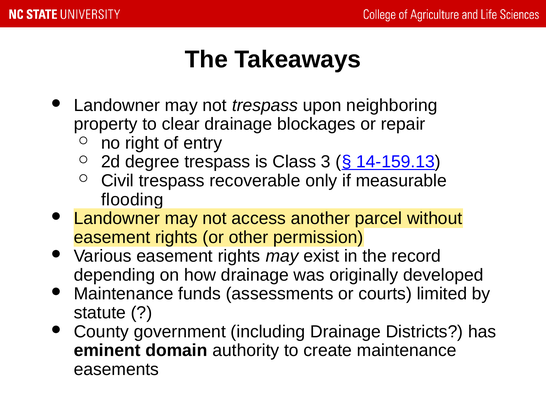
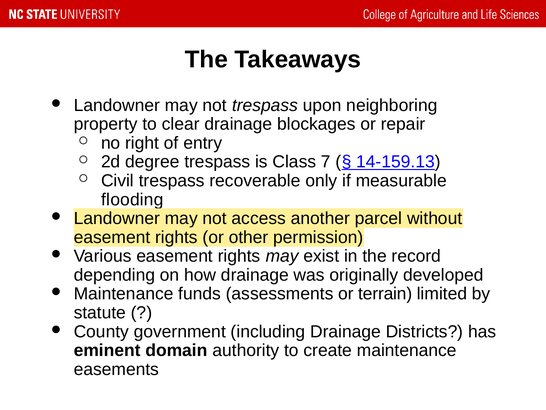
3: 3 -> 7 (326, 162)
courts: courts -> terrain (385, 294)
